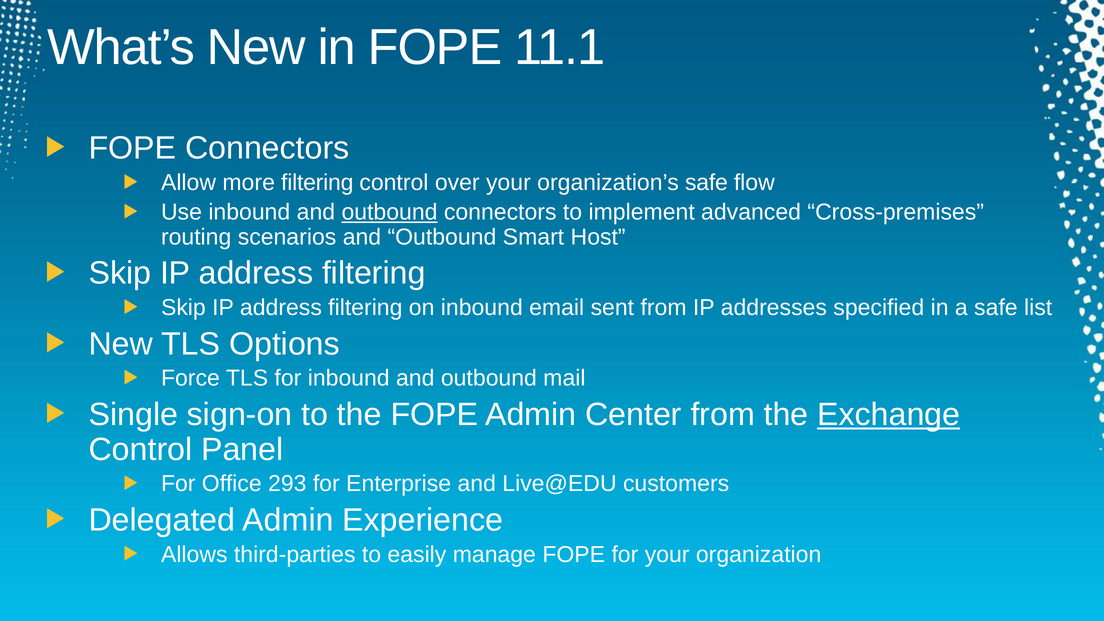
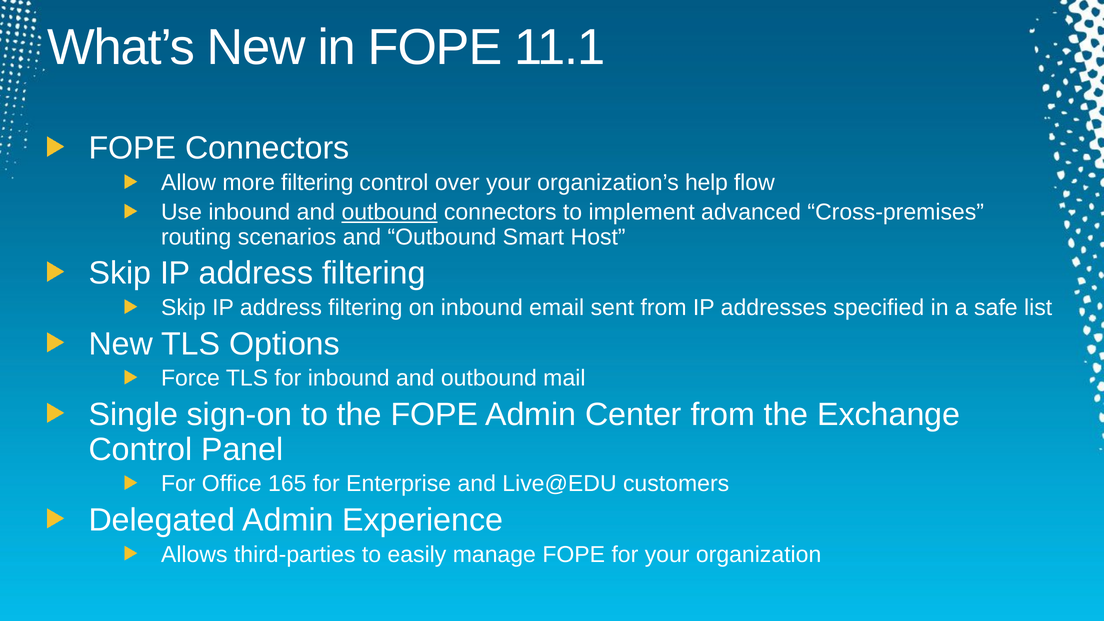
organization’s safe: safe -> help (706, 183)
Exchange underline: present -> none (889, 415)
293: 293 -> 165 (287, 484)
